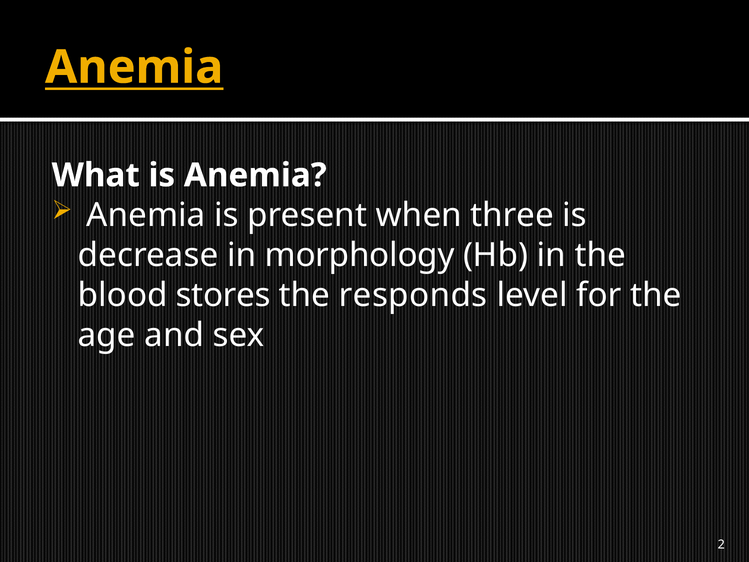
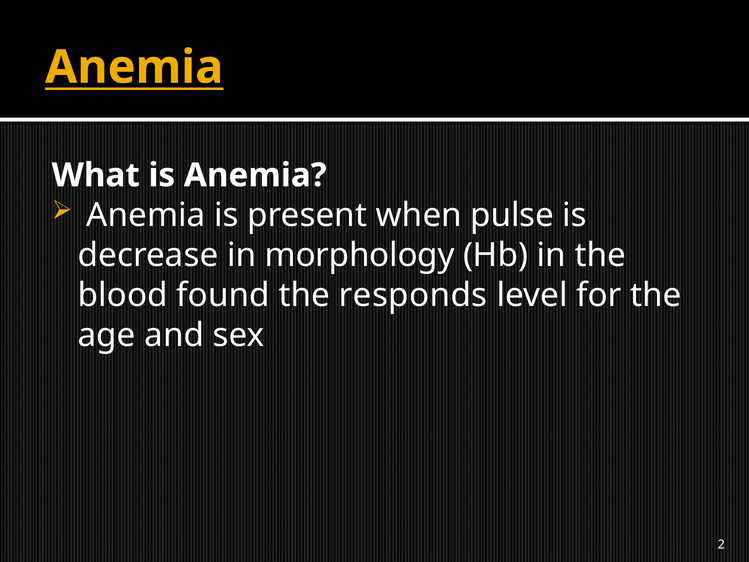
three: three -> pulse (512, 215)
stores: stores -> found (223, 295)
